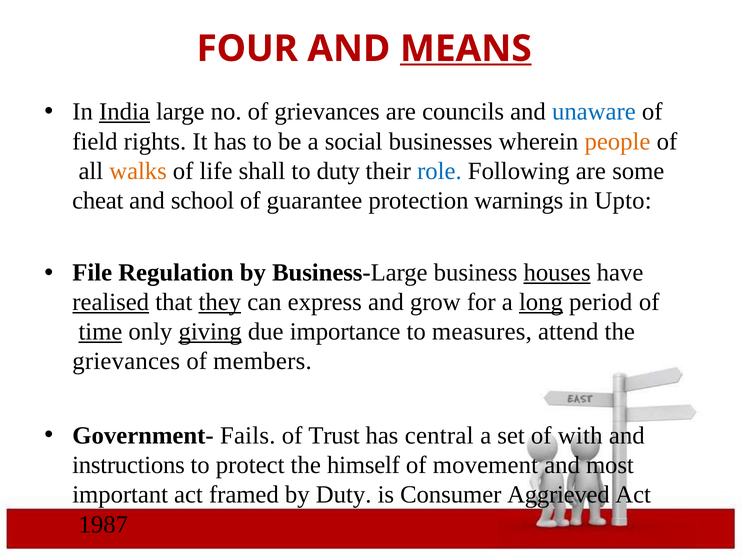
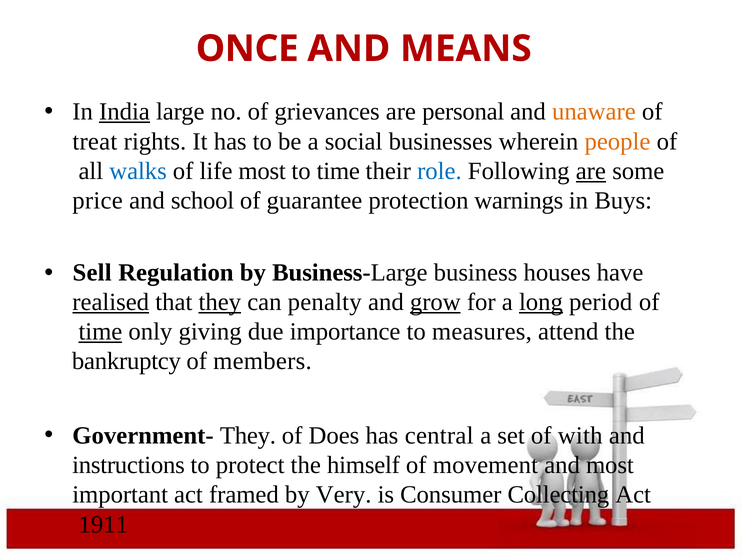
FOUR: FOUR -> ONCE (247, 49)
MEANS underline: present -> none (466, 49)
councils: councils -> personal (463, 112)
unaware colour: blue -> orange (594, 112)
field: field -> treat (95, 142)
walks colour: orange -> blue (138, 171)
life shall: shall -> most (262, 171)
to duty: duty -> time (338, 171)
are underline: none -> present (591, 171)
cheat: cheat -> price (98, 201)
Upto: Upto -> Buys (623, 201)
File: File -> Sell (92, 273)
houses underline: present -> none (557, 273)
express: express -> penalty (325, 302)
grow underline: none -> present (435, 302)
giving underline: present -> none (210, 332)
grievances: grievances -> bankruptcy (126, 361)
Government- Fails: Fails -> They (248, 436)
Trust: Trust -> Does (334, 436)
by Duty: Duty -> Very (344, 495)
Aggrieved: Aggrieved -> Collecting (558, 495)
1987: 1987 -> 1911 (103, 525)
